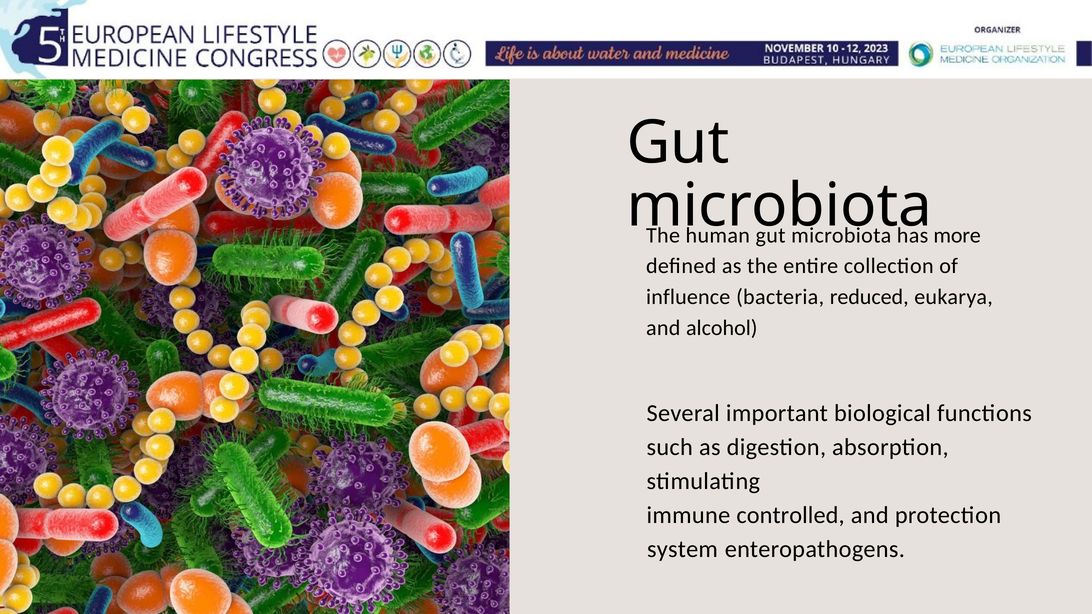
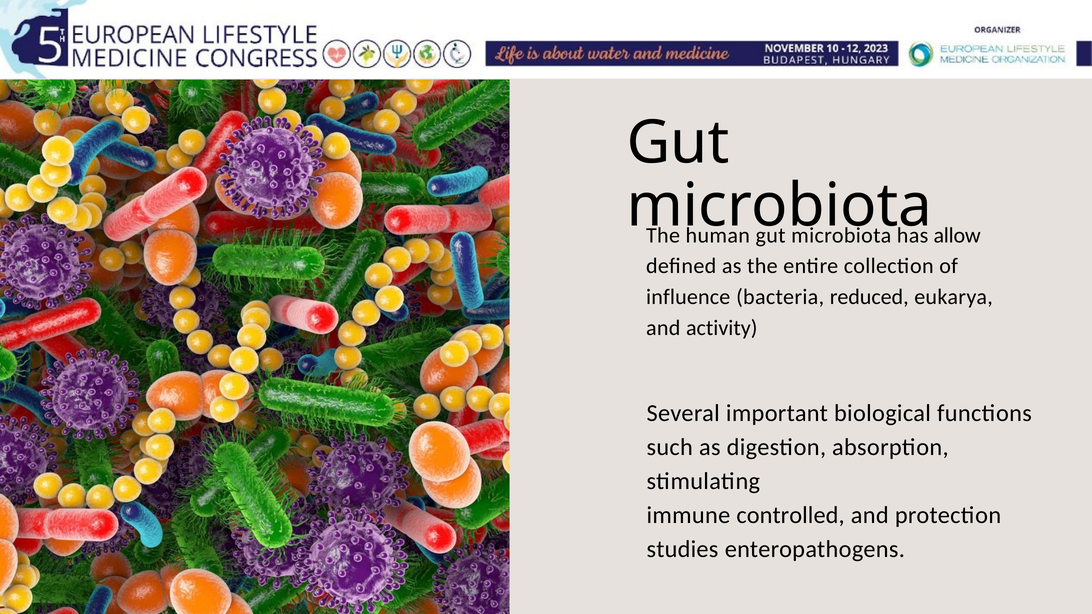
more: more -> allow (957, 235)
alcohol: alcohol -> activity (722, 328)
system: system -> studies (682, 550)
